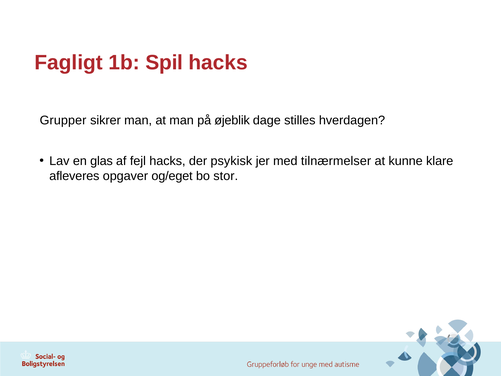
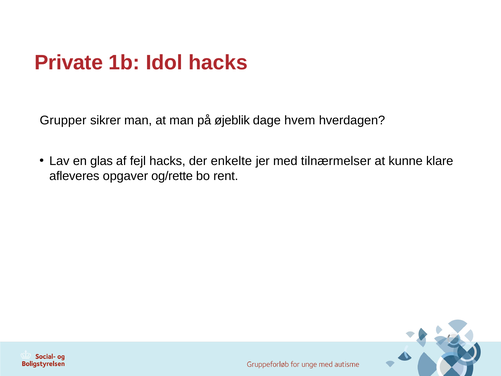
Fagligt: Fagligt -> Private (69, 62)
Spil: Spil -> Idol (164, 62)
stilles: stilles -> hvem (300, 120)
psykisk: psykisk -> enkelte (231, 161)
og/eget: og/eget -> og/rette (172, 176)
stor: stor -> rent (226, 176)
